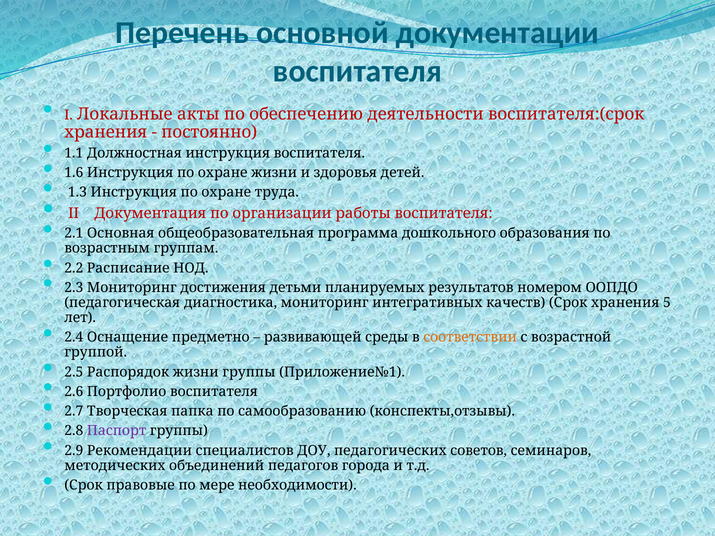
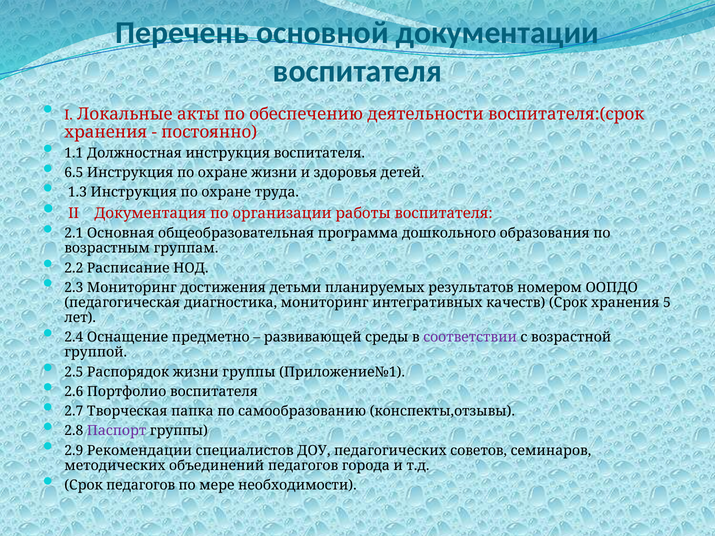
1.6: 1.6 -> 6.5 (74, 173)
соответствии colour: orange -> purple (470, 337)
Срок правовые: правовые -> педагогов (141, 485)
